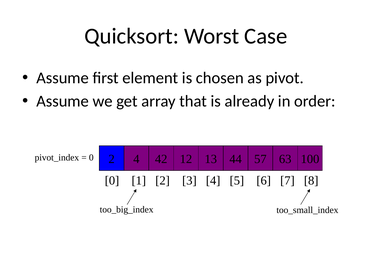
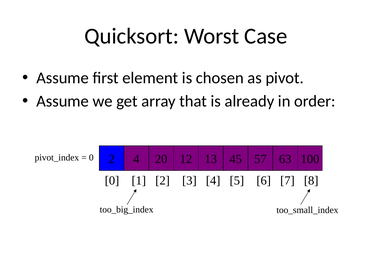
42: 42 -> 20 (161, 159)
44: 44 -> 45 (236, 159)
